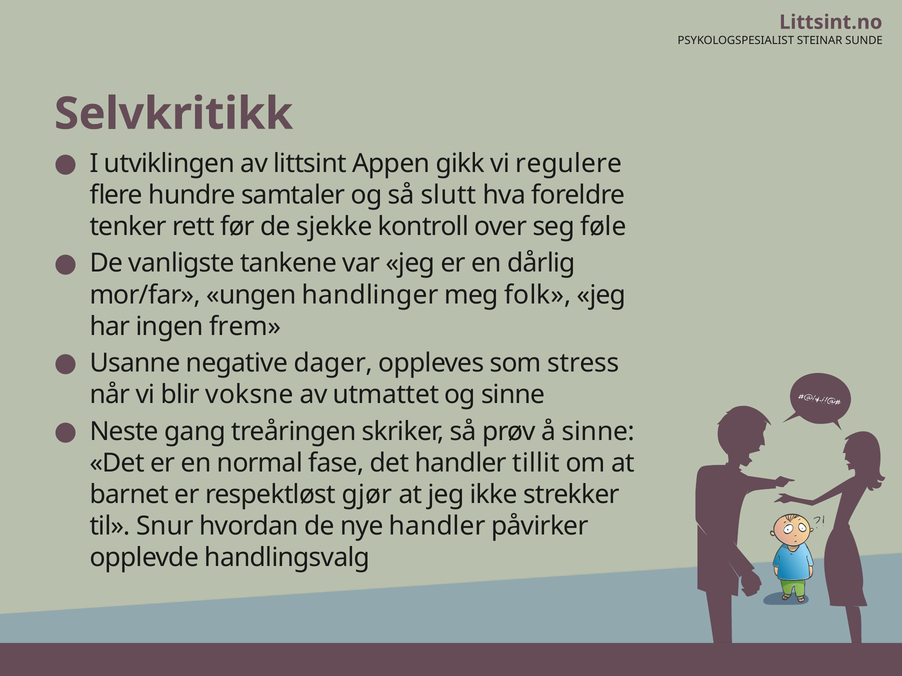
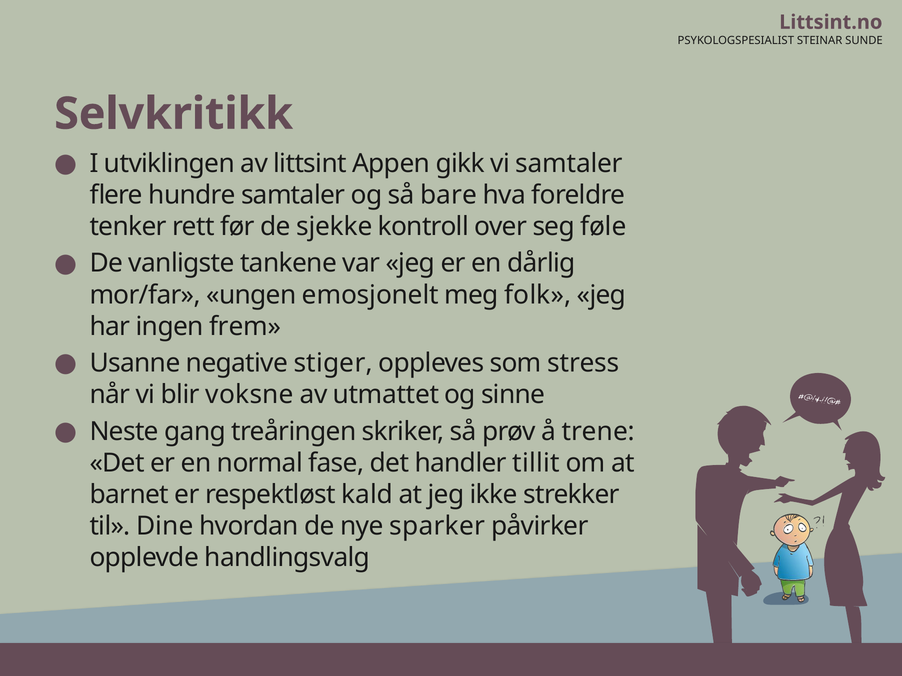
vi regulere: regulere -> samtaler (569, 164)
slutt: slutt -> bare (449, 195)
handlinger: handlinger -> emosjonelt (370, 295)
dager: dager -> stiger (333, 363)
å sinne: sinne -> trene (598, 432)
gjør: gjør -> kald (367, 495)
Snur: Snur -> Dine (165, 527)
nye handler: handler -> sparker (437, 527)
